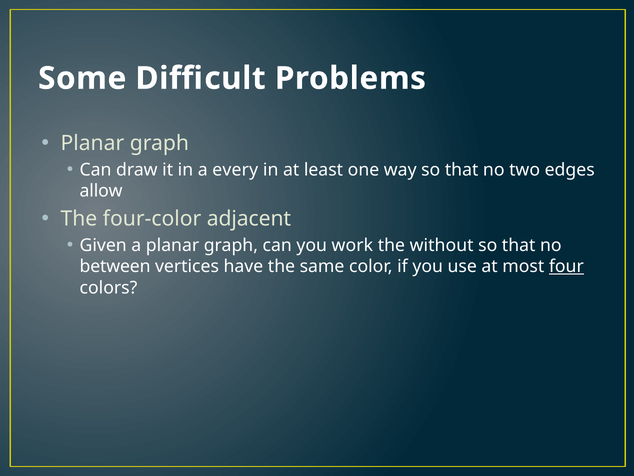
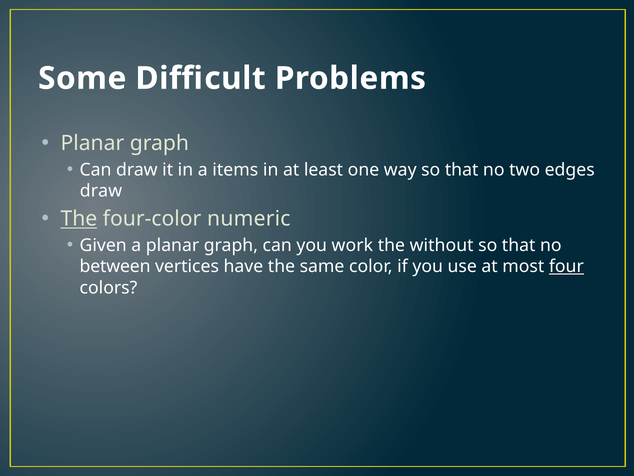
every: every -> items (235, 170)
allow: allow -> draw (101, 191)
The underline: none -> present (79, 219)
adjacent: adjacent -> numeric (249, 219)
